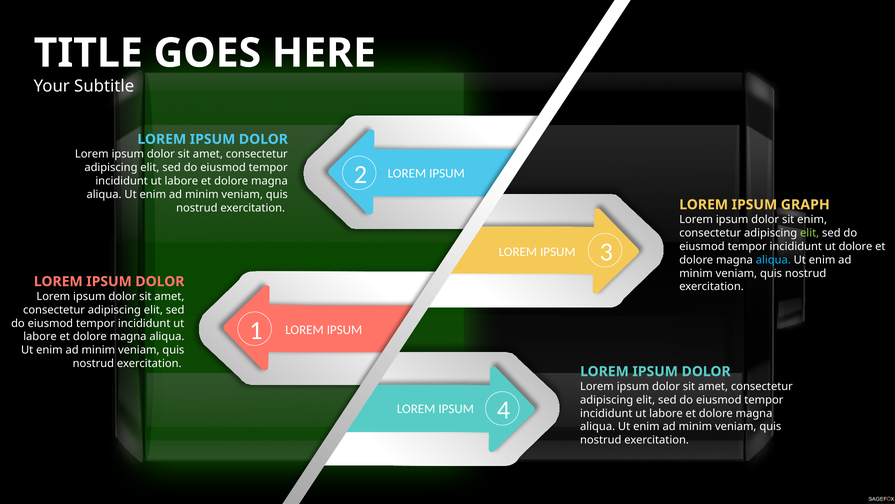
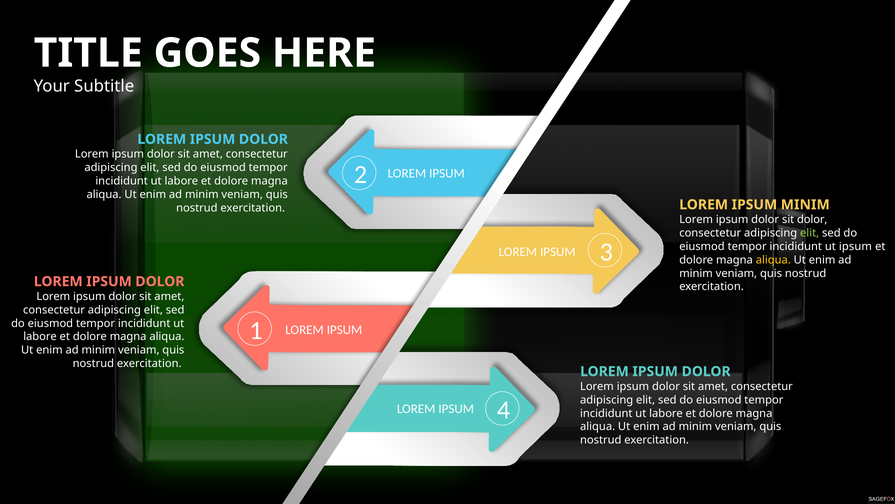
GRAPH: GRAPH -> MINIM (805, 204)
sit enim: enim -> dolor (812, 219)
ut dolore: dolore -> ipsum (855, 246)
aliqua colour: light blue -> yellow (773, 260)
